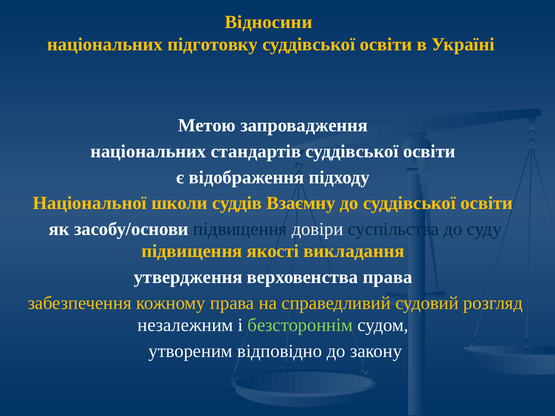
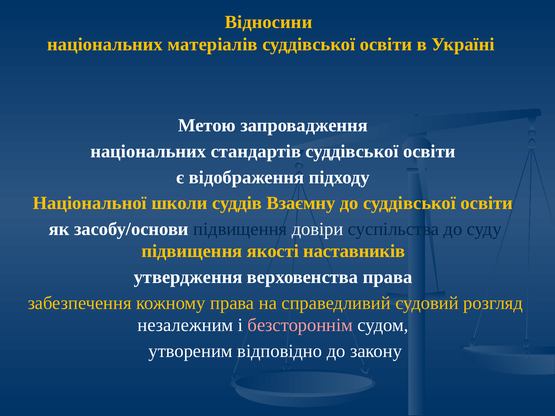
підготовку: підготовку -> матеріалів (213, 44)
викладання: викладання -> наставників (354, 251)
безстороннім colour: light green -> pink (300, 325)
